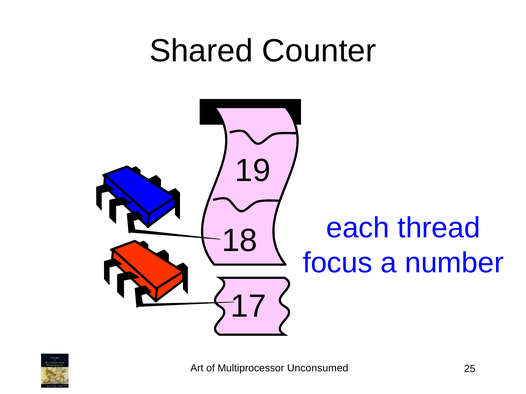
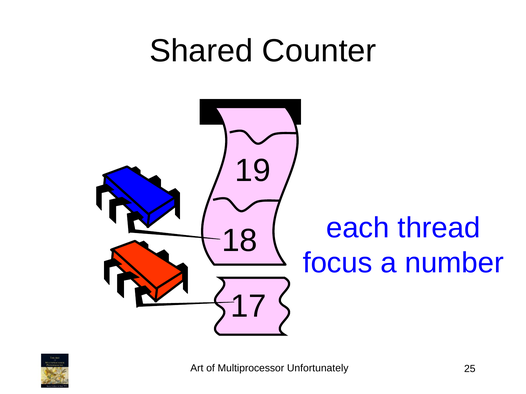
Unconsumed: Unconsumed -> Unfortunately (318, 369)
